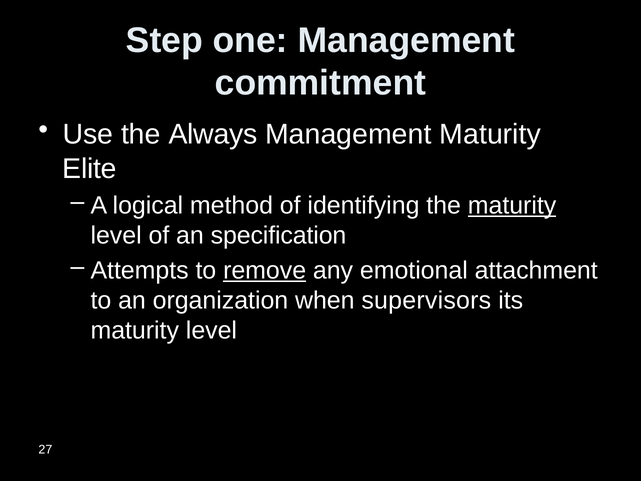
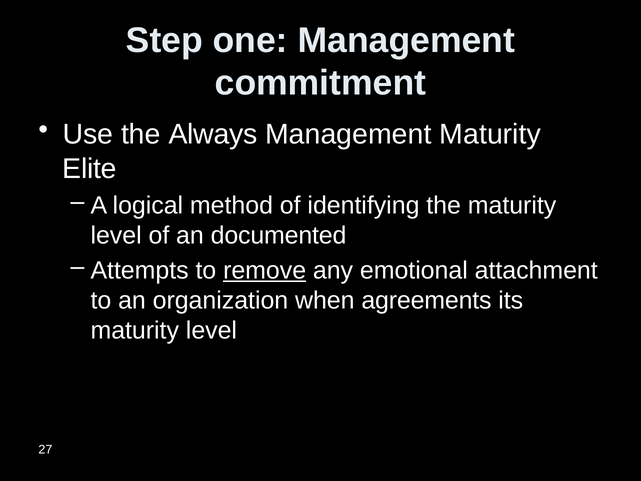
maturity underline: present -> none (512, 205)
specification: specification -> documented (279, 235)
supervisors: supervisors -> agreements (427, 300)
